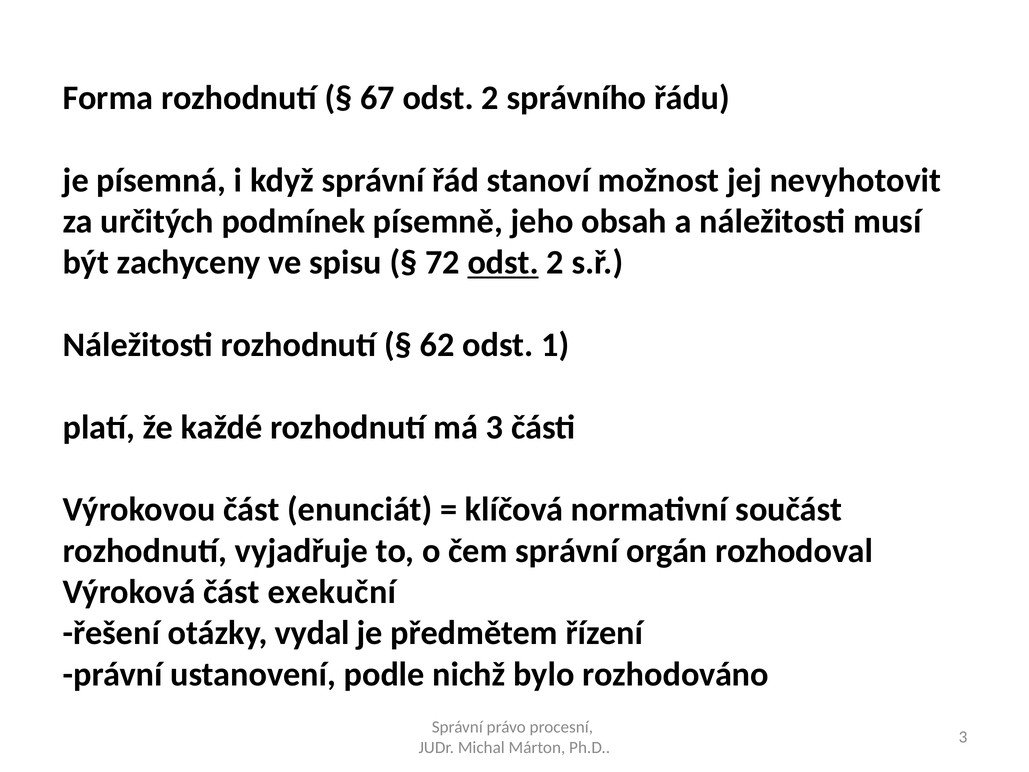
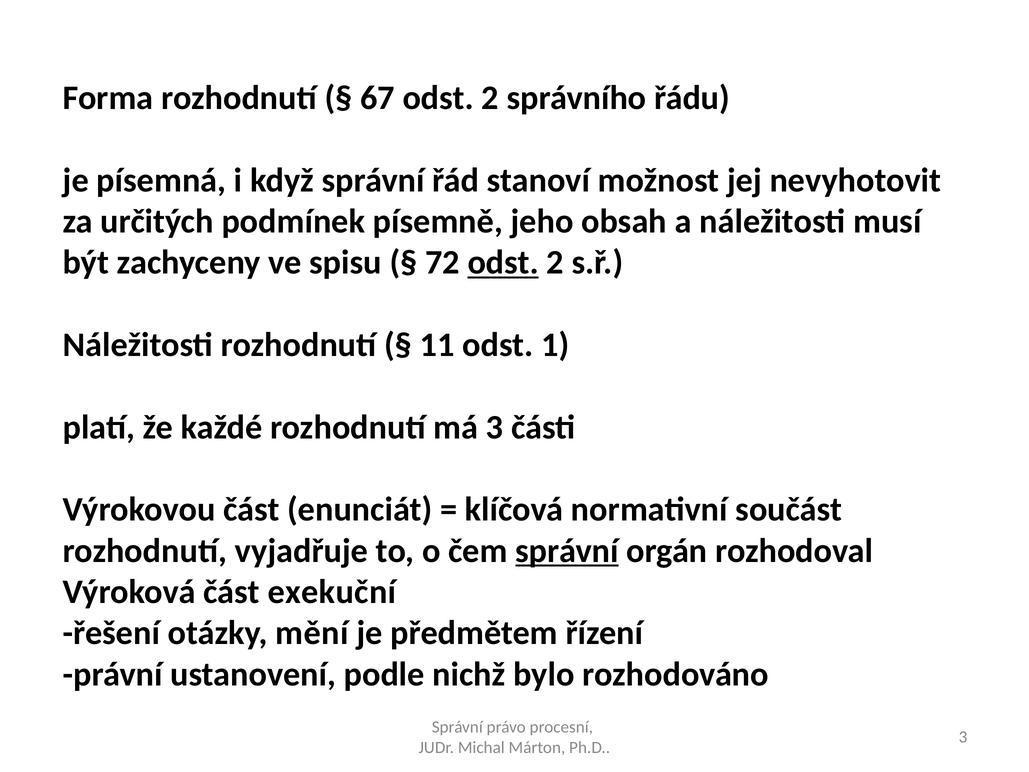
62: 62 -> 11 (437, 345)
správní underline: none -> present (567, 551)
vydal: vydal -> mění (312, 633)
